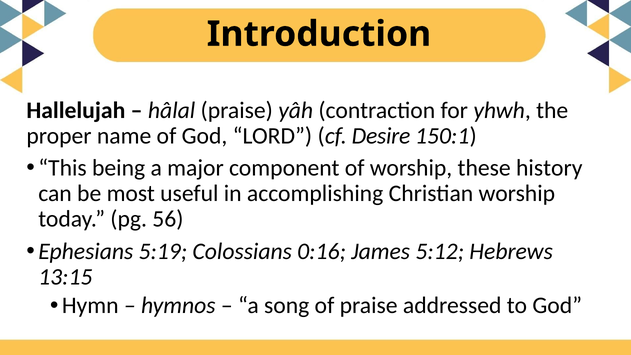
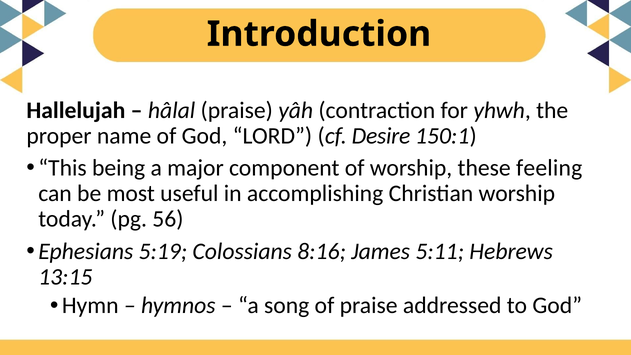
history: history -> feeling (549, 168)
0:16: 0:16 -> 8:16 (322, 251)
5:12: 5:12 -> 5:11 (440, 251)
